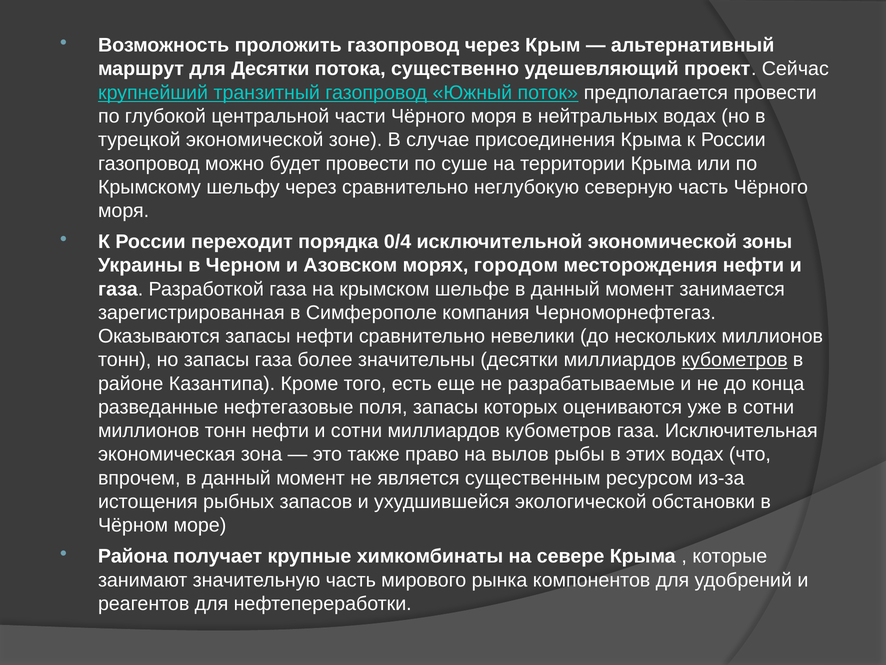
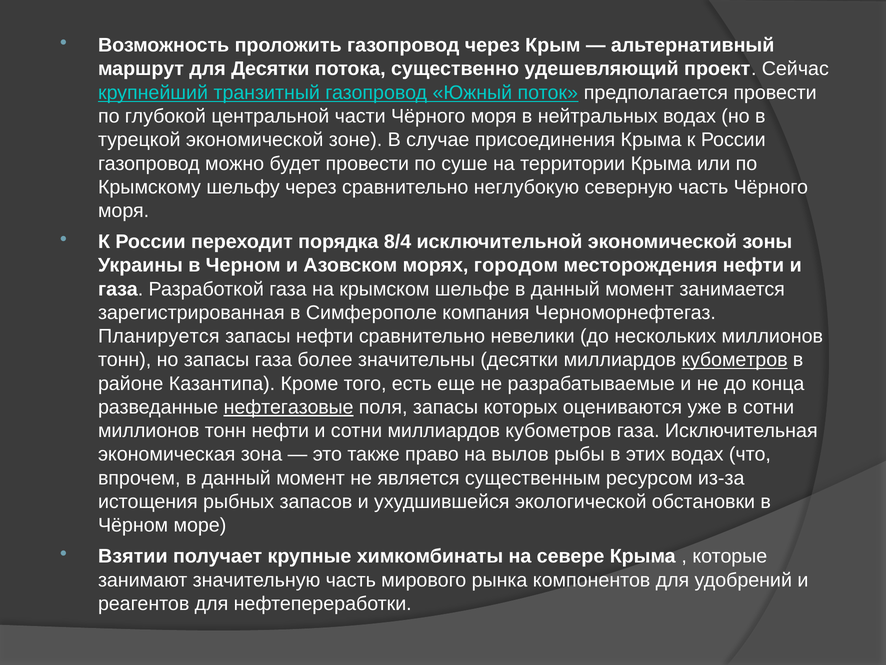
0/4: 0/4 -> 8/4 (398, 242)
Оказываются: Оказываются -> Планируется (159, 336)
нефтегазовые underline: none -> present (289, 407)
Района: Района -> Взятии (133, 556)
